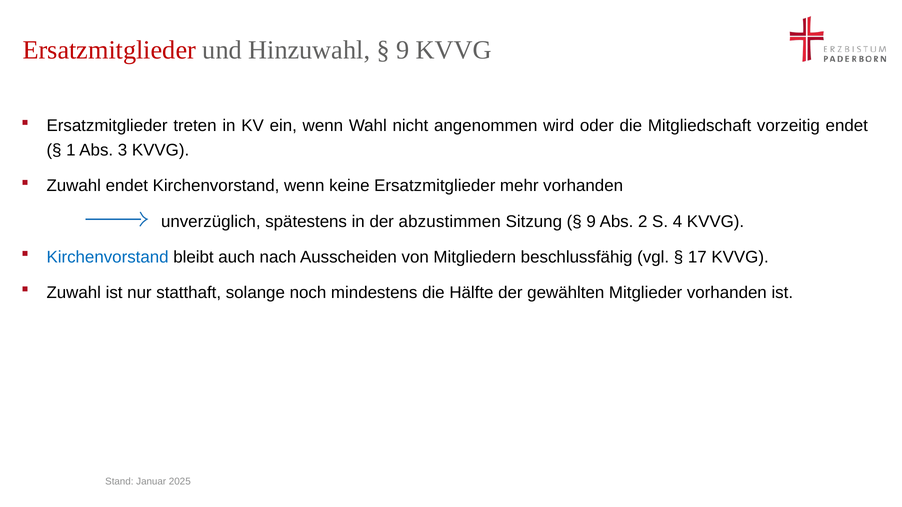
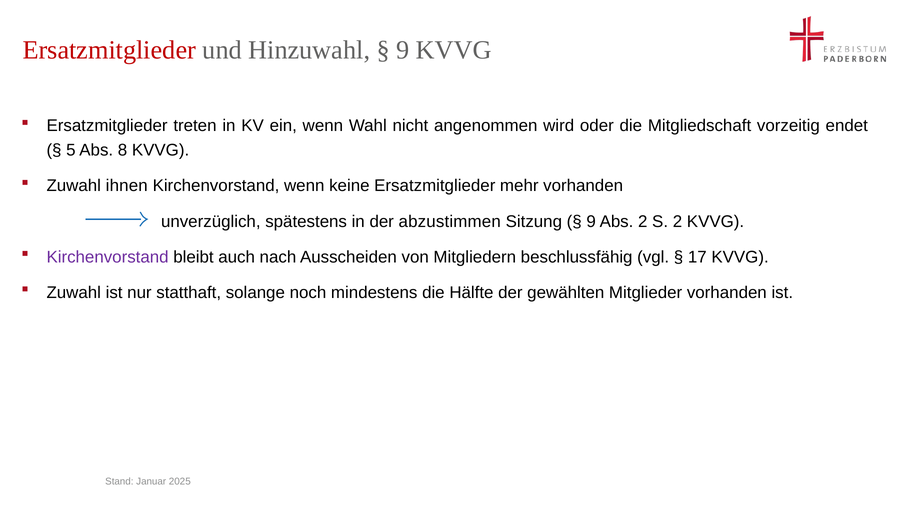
1: 1 -> 5 (71, 150)
3: 3 -> 8 (123, 150)
Zuwahl endet: endet -> ihnen (127, 186)
S 4: 4 -> 2 (677, 222)
Kirchenvorstand colour: blue -> purple (108, 257)
